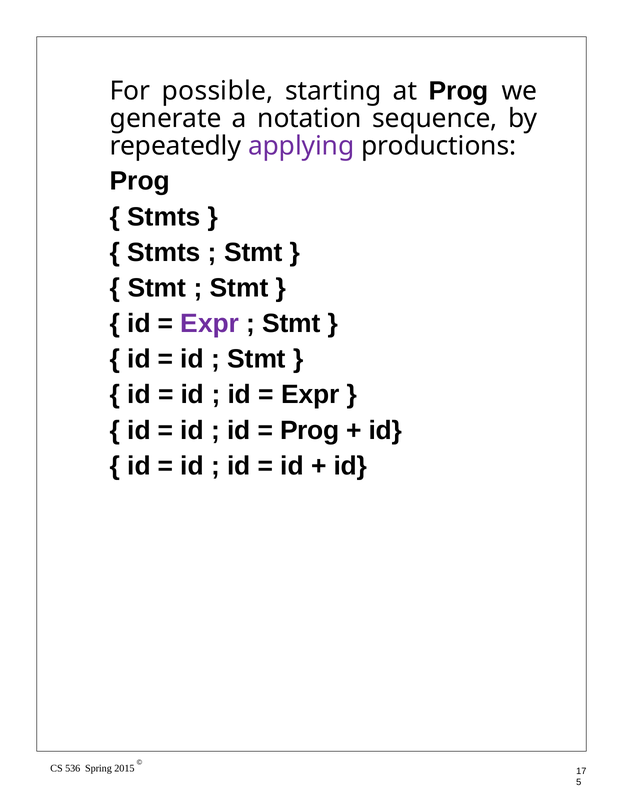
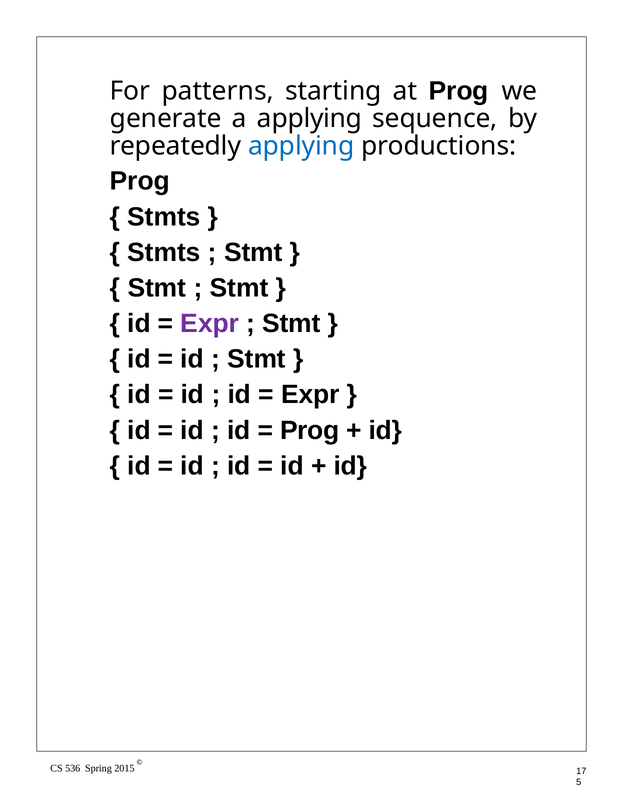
possible: possible -> patterns (218, 91)
a notation: notation -> applying (310, 118)
applying colour: purple -> blue (301, 146)
